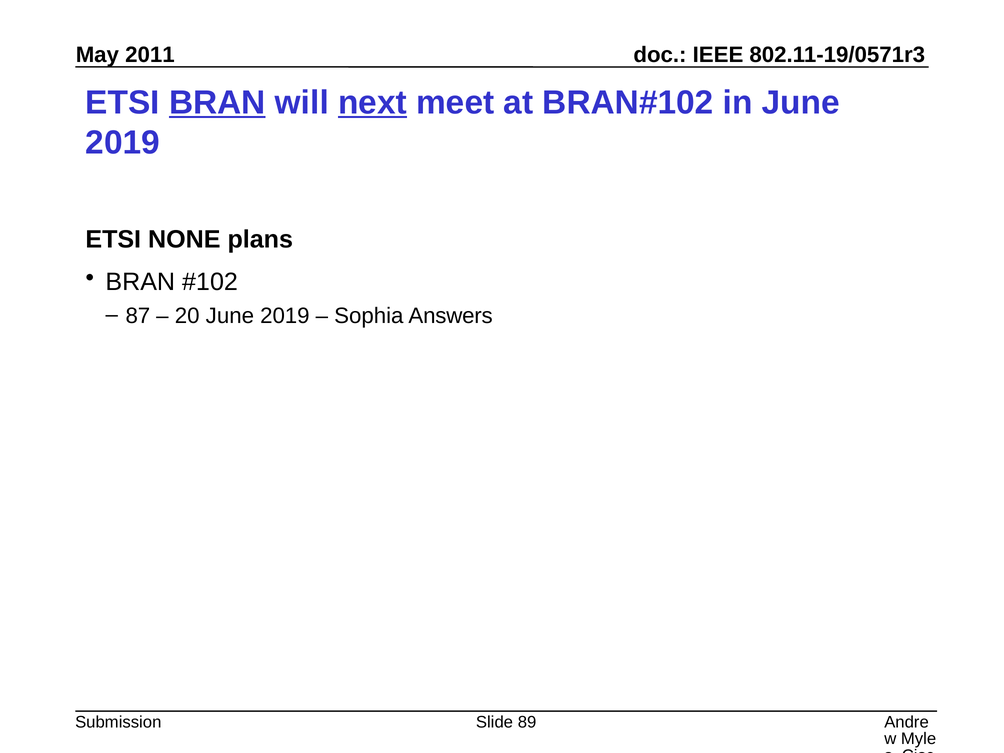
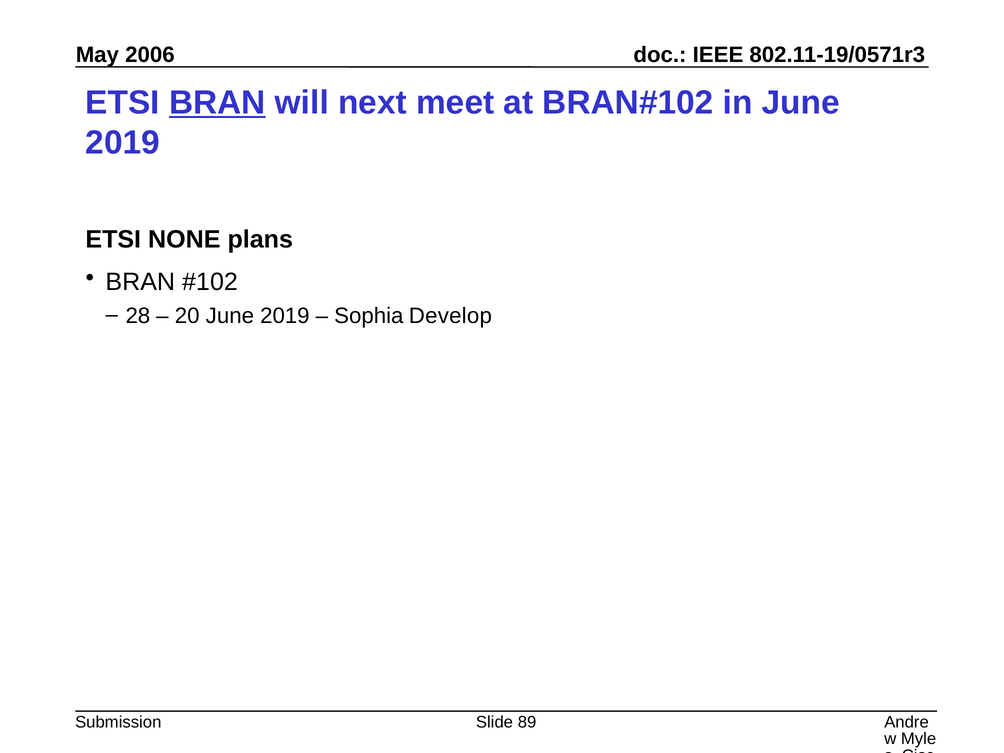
2011: 2011 -> 2006 (150, 55)
next underline: present -> none (372, 103)
87: 87 -> 28 (138, 316)
Answers: Answers -> Develop (450, 316)
